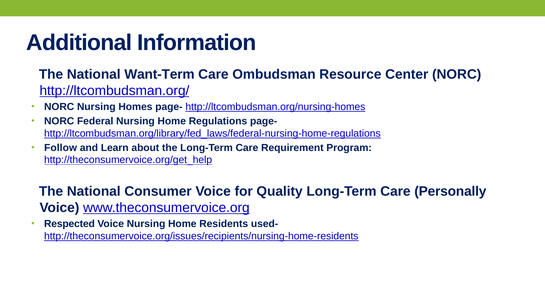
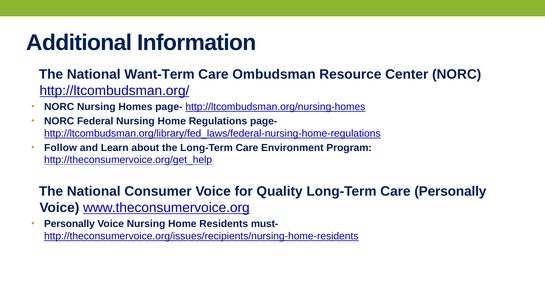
Requirement: Requirement -> Environment (292, 148)
Respected: Respected -> Personally (69, 224)
used-: used- -> must- (265, 224)
